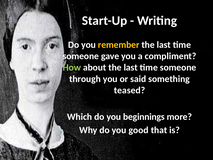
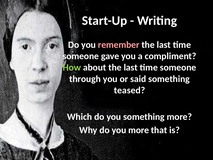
remember colour: yellow -> pink (119, 45)
you beginnings: beginnings -> something (144, 117)
you good: good -> more (139, 130)
